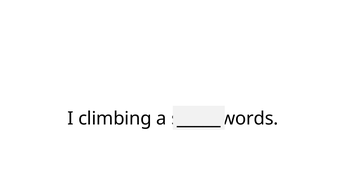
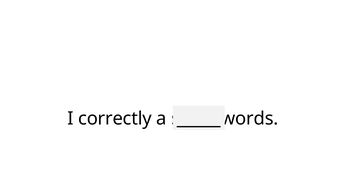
climbing: climbing -> correctly (115, 118)
